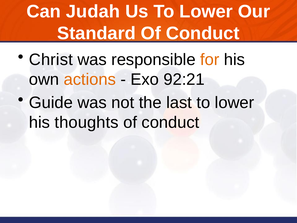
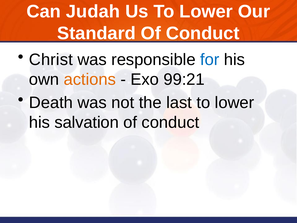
for colour: orange -> blue (210, 60)
92:21: 92:21 -> 99:21 (184, 79)
Guide: Guide -> Death (51, 102)
thoughts: thoughts -> salvation (87, 122)
